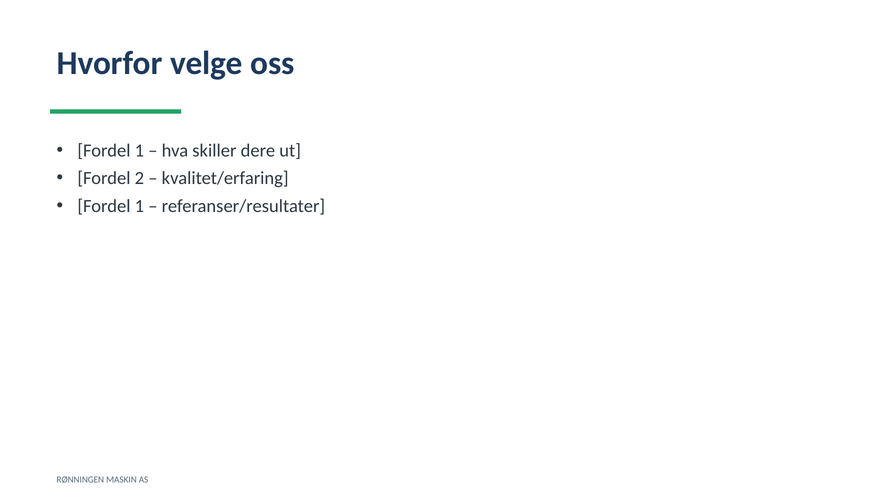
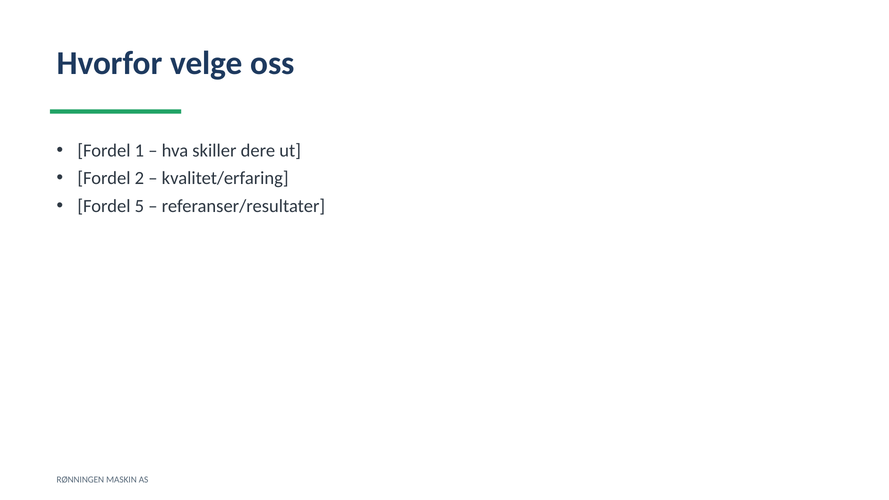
1: 1 -> 5 (139, 206)
